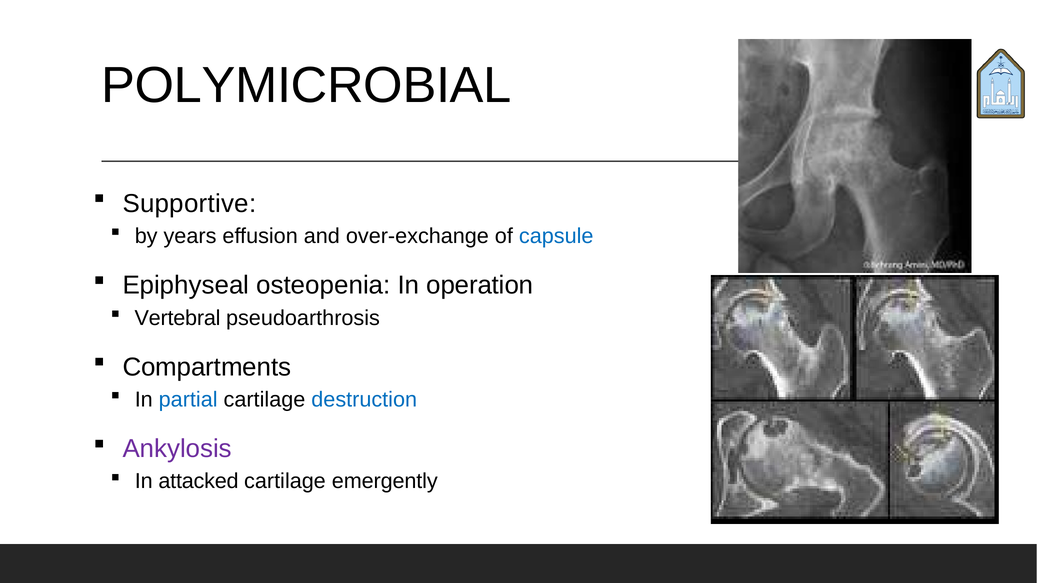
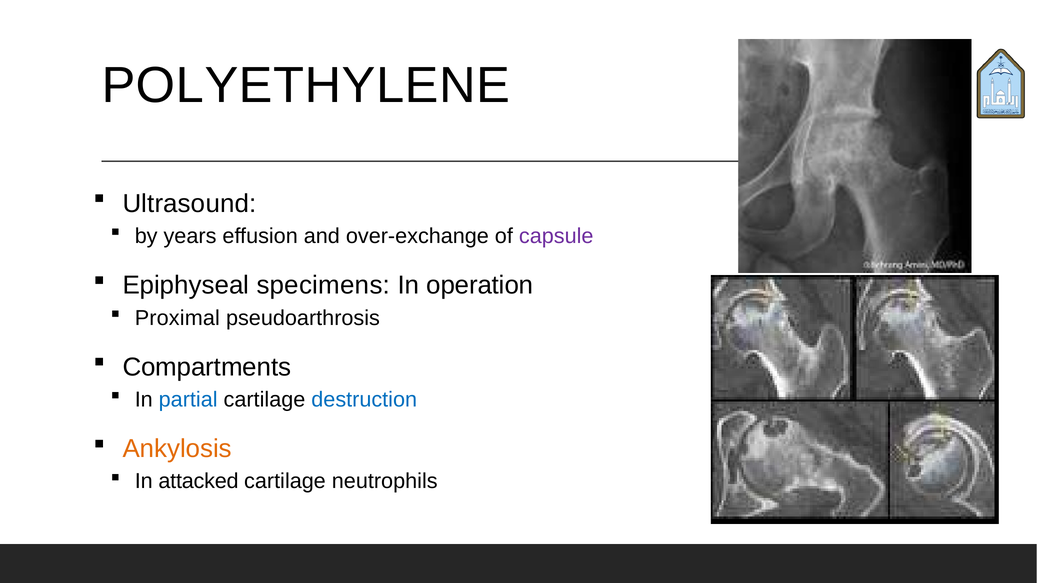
POLYMICROBIAL: POLYMICROBIAL -> POLYETHYLENE (306, 86)
Supportive: Supportive -> Ultrasound (189, 204)
capsule colour: blue -> purple (556, 236)
osteopenia: osteopenia -> specimens (323, 285)
Vertebral: Vertebral -> Proximal (177, 318)
Ankylosis colour: purple -> orange (177, 449)
emergently: emergently -> neutrophils (385, 482)
